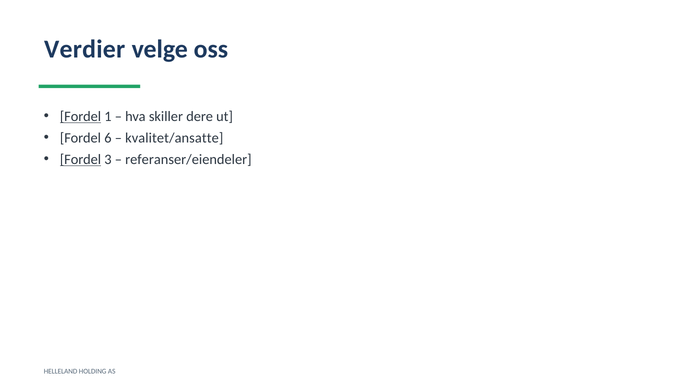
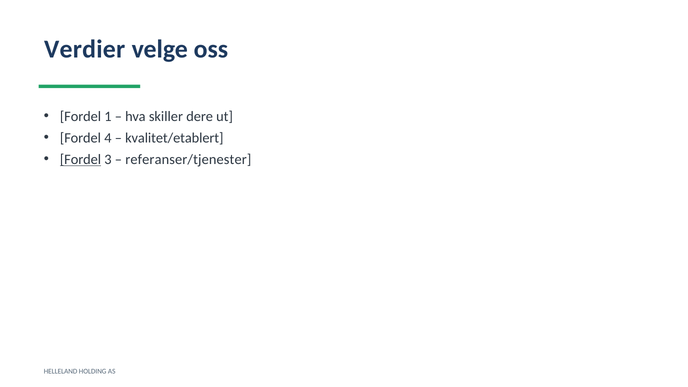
Fordel underline: present -> none (80, 117)
6: 6 -> 4 (108, 138)
kvalitet/ansatte: kvalitet/ansatte -> kvalitet/etablert (174, 138)
referanser/eiendeler: referanser/eiendeler -> referanser/tjenester (188, 160)
